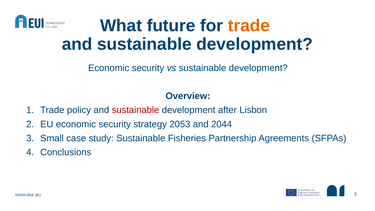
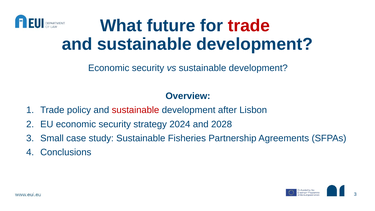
trade colour: orange -> red (249, 26)
2053: 2053 -> 2024 (180, 124)
2044: 2044 -> 2028 (222, 124)
